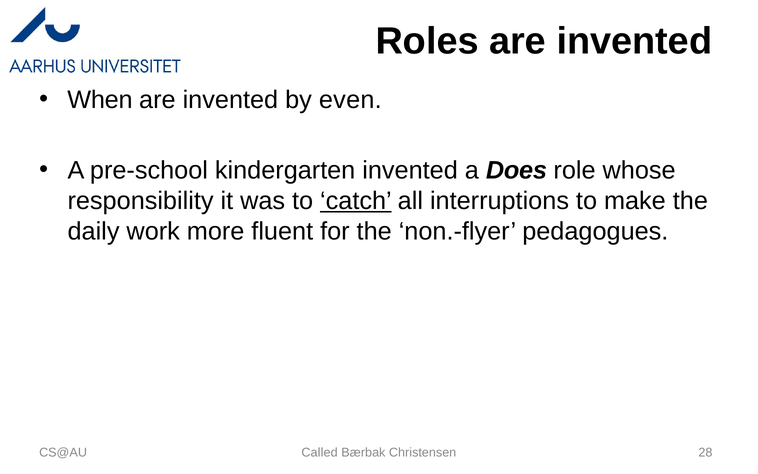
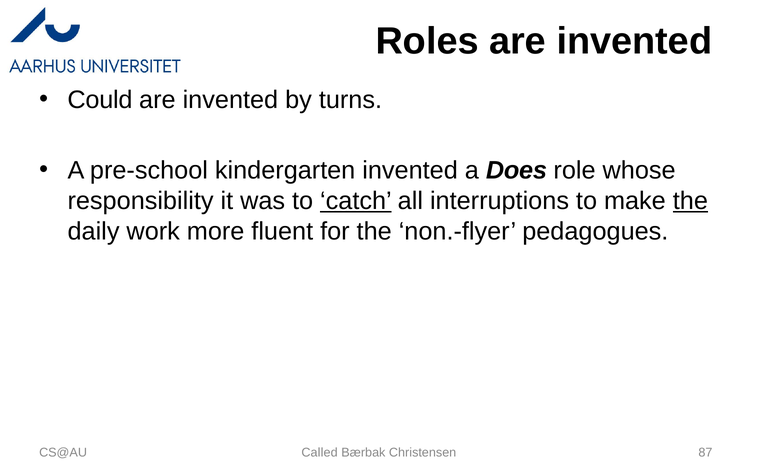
When: When -> Could (100, 100)
even: even -> turns (350, 100)
the underline: none -> present (690, 201)
28: 28 -> 87 (705, 453)
